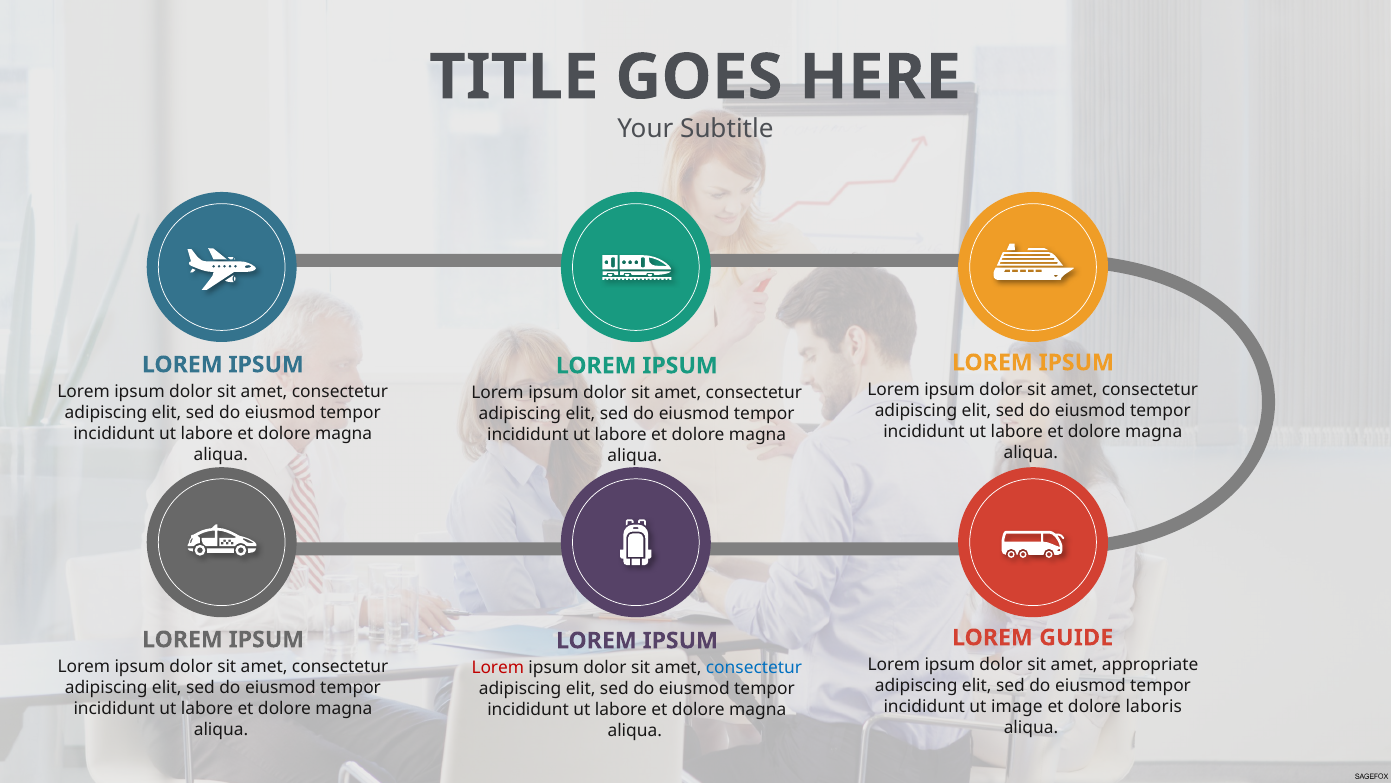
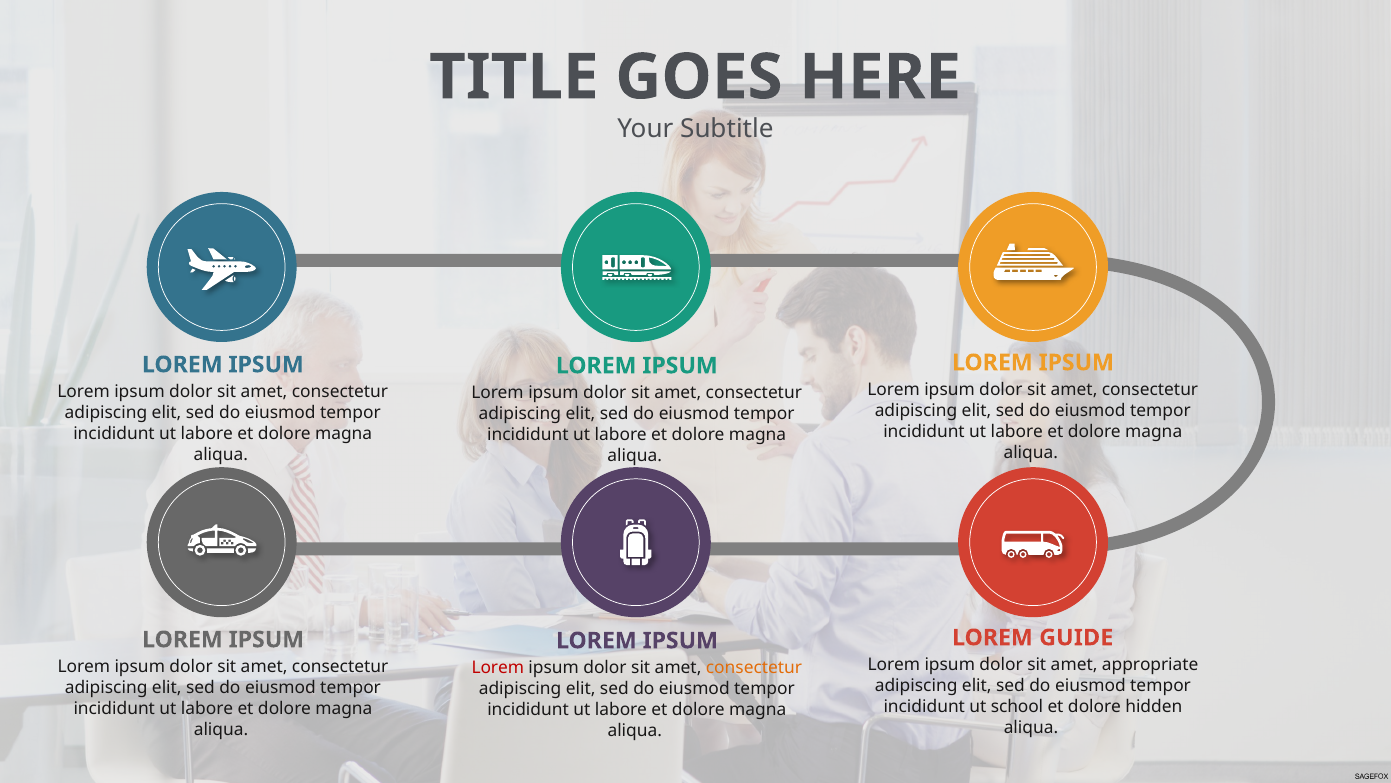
consectetur colour: blue -> orange (754, 668)
image: image -> school (1017, 706)
laboris: laboris -> hidden (1154, 706)
